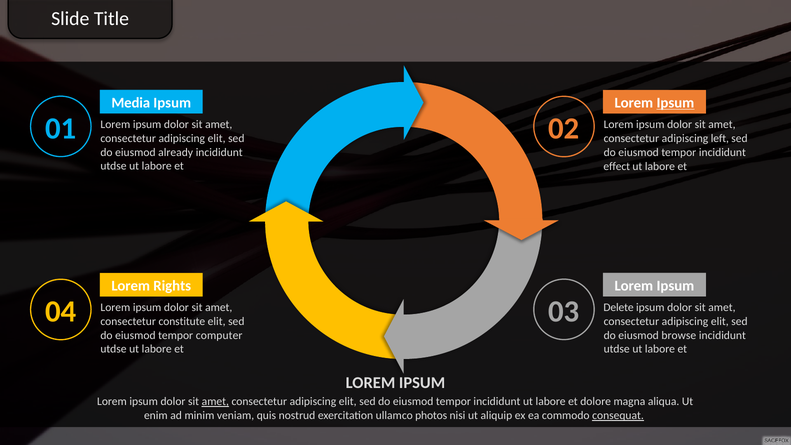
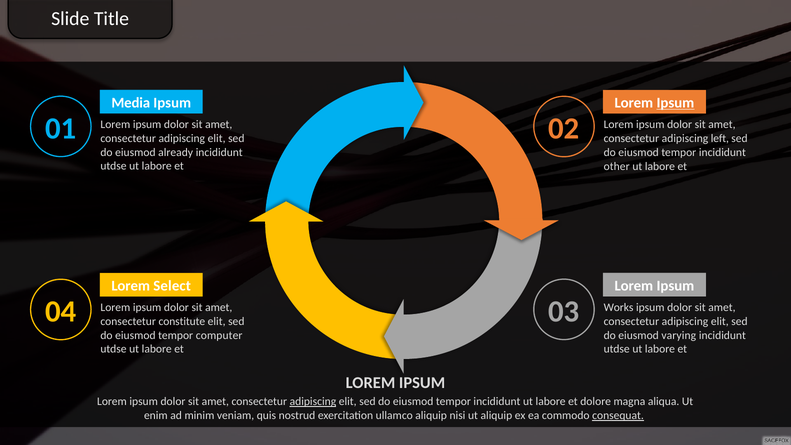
effect: effect -> other (617, 166)
Rights: Rights -> Select (172, 286)
Delete: Delete -> Works (619, 307)
browse: browse -> varying (679, 335)
amet underline: present -> none (215, 402)
adipiscing underline: none -> present (313, 402)
ullamco photos: photos -> aliquip (431, 415)
